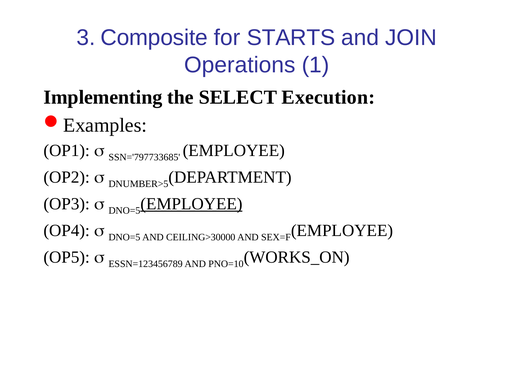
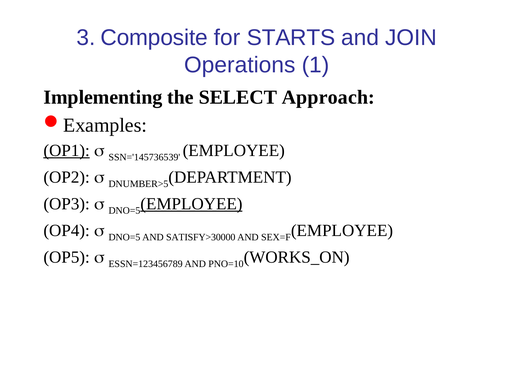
Execution: Execution -> Approach (328, 97)
OP1 underline: none -> present (67, 151)
SSN='797733685: SSN='797733685 -> SSN='145736539 (144, 157)
CEILING>30000: CEILING>30000 -> SATISFY>30000 (201, 237)
